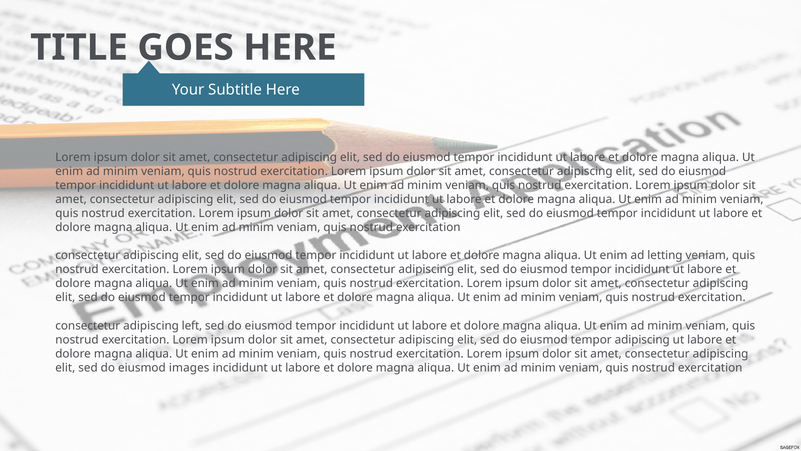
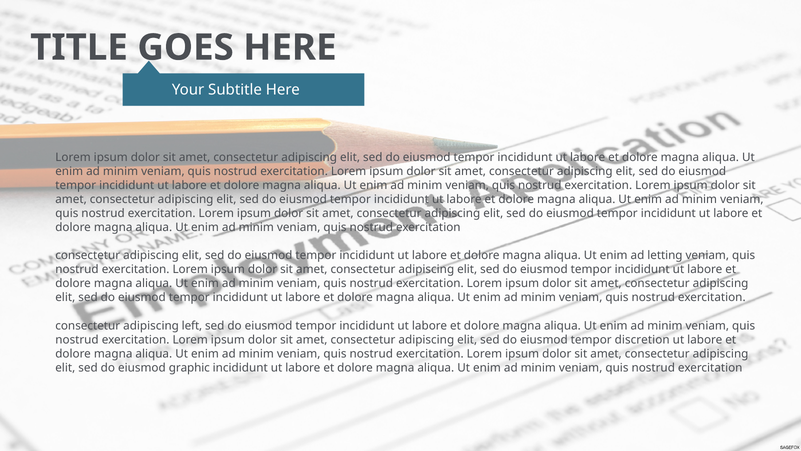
tempor adipiscing: adipiscing -> discretion (642, 339)
images: images -> graphic (189, 367)
